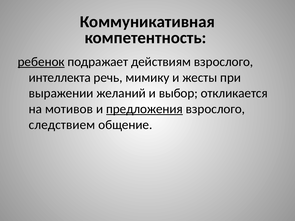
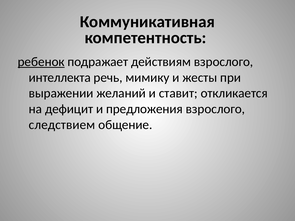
выбор: выбор -> ставит (178, 93)
мотивов: мотивов -> дефицит (69, 109)
предложения underline: present -> none (144, 109)
